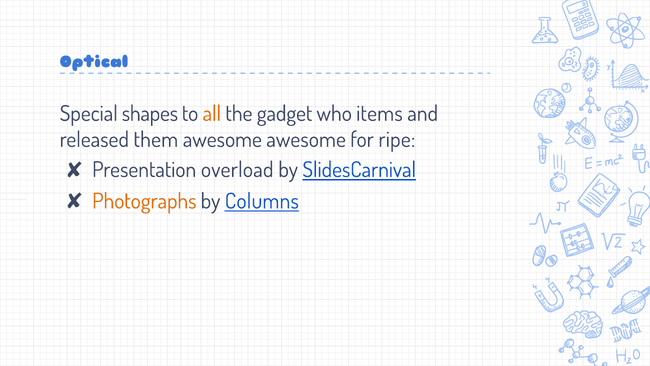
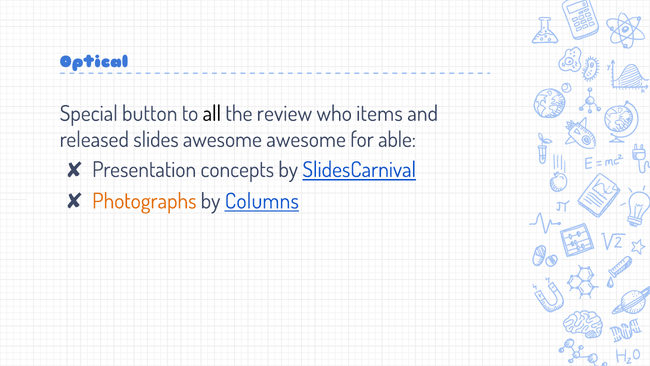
shapes: shapes -> button (150, 114)
all colour: orange -> black (212, 114)
gadget: gadget -> review (284, 114)
them: them -> slides (156, 140)
ripe: ripe -> able (397, 140)
overload: overload -> concepts (237, 170)
